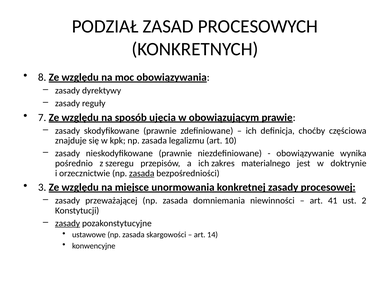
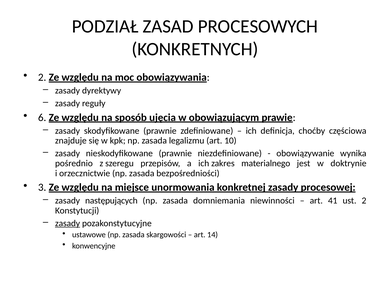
8: 8 -> 2 (42, 77)
7: 7 -> 6 (42, 118)
zasada underline: present -> none (142, 174)
przeważającej: przeważającej -> następujących (111, 201)
